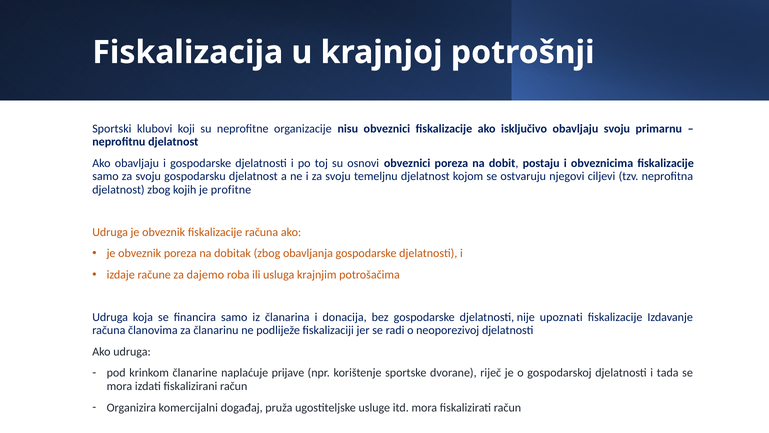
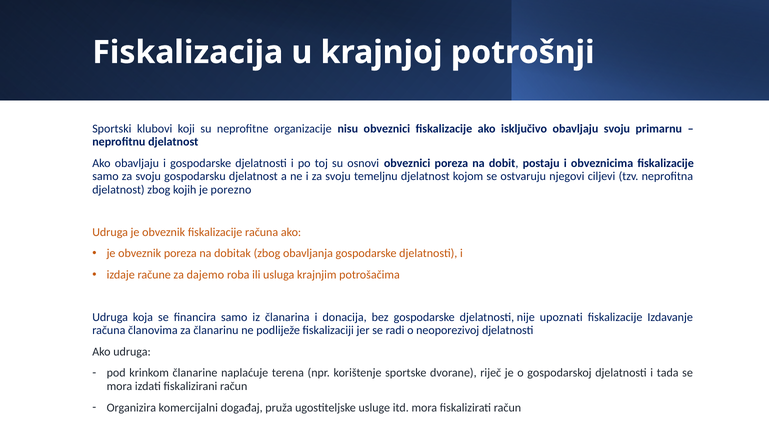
profitne: profitne -> porezno (231, 189)
prijave: prijave -> terena (288, 373)
